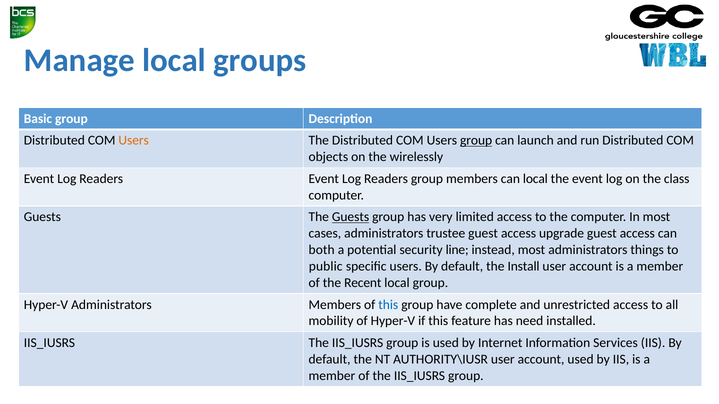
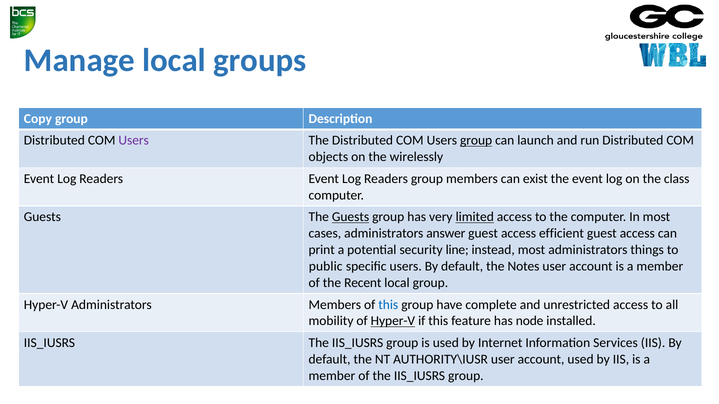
Basic: Basic -> Copy (38, 119)
Users colour: orange -> purple (134, 141)
can local: local -> exist (535, 179)
limited underline: none -> present (475, 217)
trustee: trustee -> answer (446, 234)
upgrade: upgrade -> efficient (561, 234)
both: both -> print (322, 250)
Install: Install -> Notes (524, 267)
Hyper-V underline: none -> present (393, 321)
need: need -> node (530, 321)
